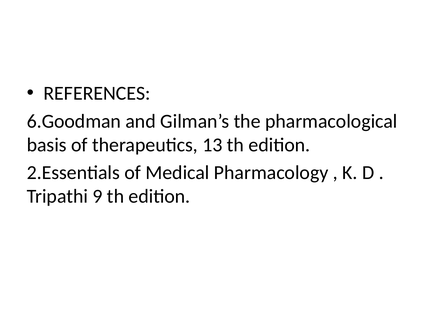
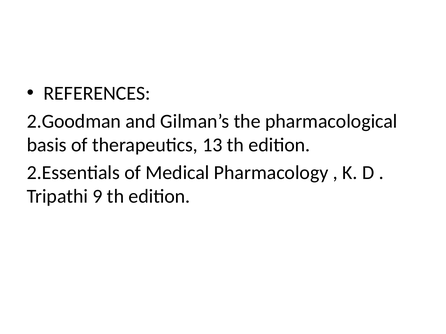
6.Goodman: 6.Goodman -> 2.Goodman (74, 121)
